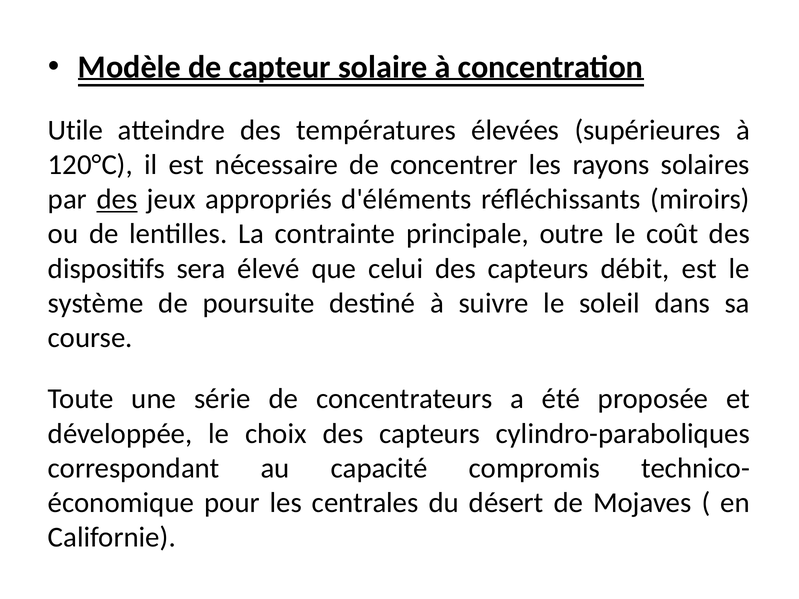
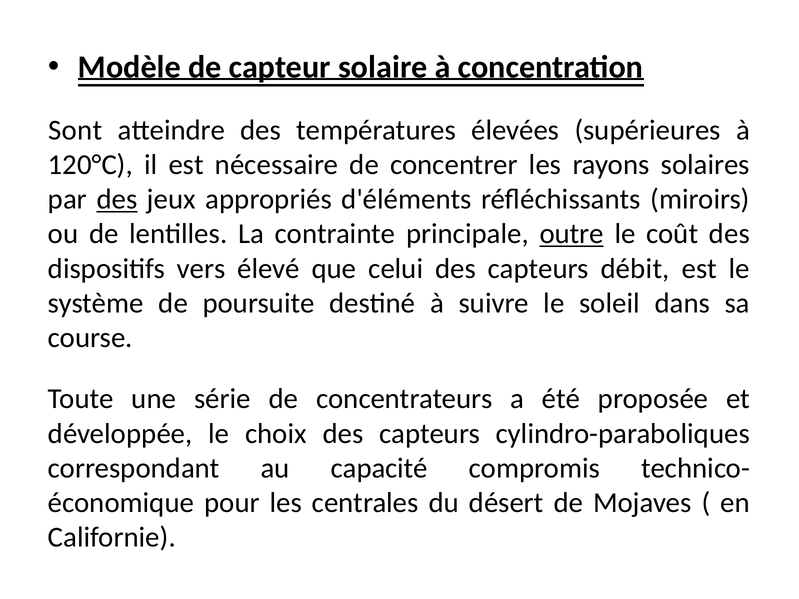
Utile: Utile -> Sont (75, 130)
outre underline: none -> present (572, 234)
sera: sera -> vers (201, 269)
